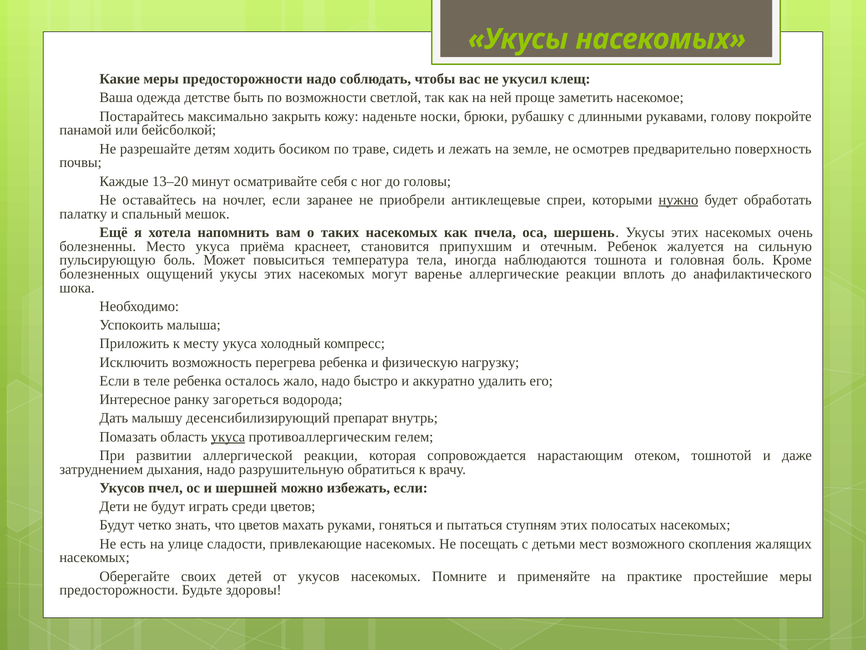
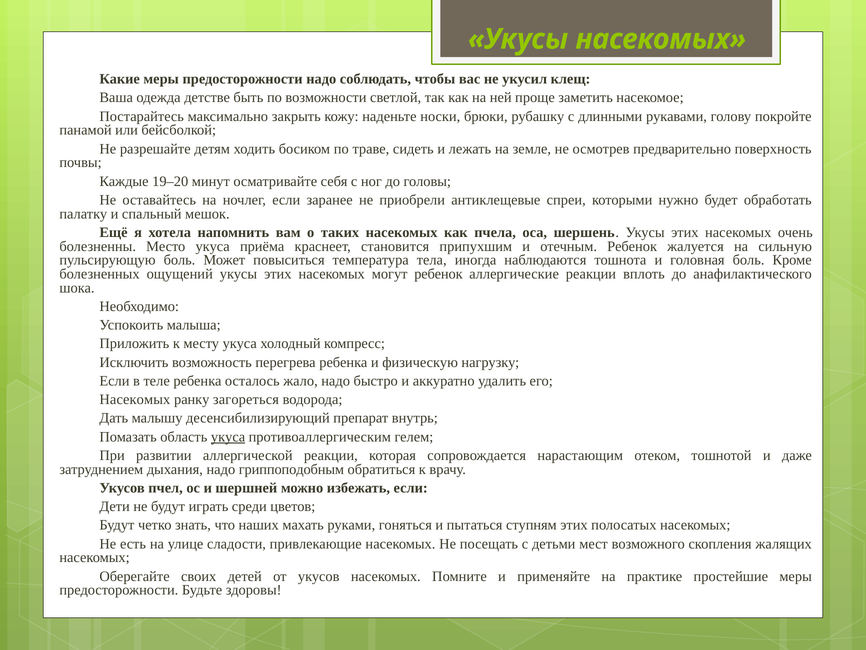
13–20: 13–20 -> 19–20 (170, 181)
нужно underline: present -> none (678, 200)
могут варенье: варенье -> ребенок (438, 274)
Интересное: Интересное -> Насекомых (135, 399)
разрушительную: разрушительную -> гриппоподобным (291, 469)
что цветов: цветов -> наших (259, 525)
